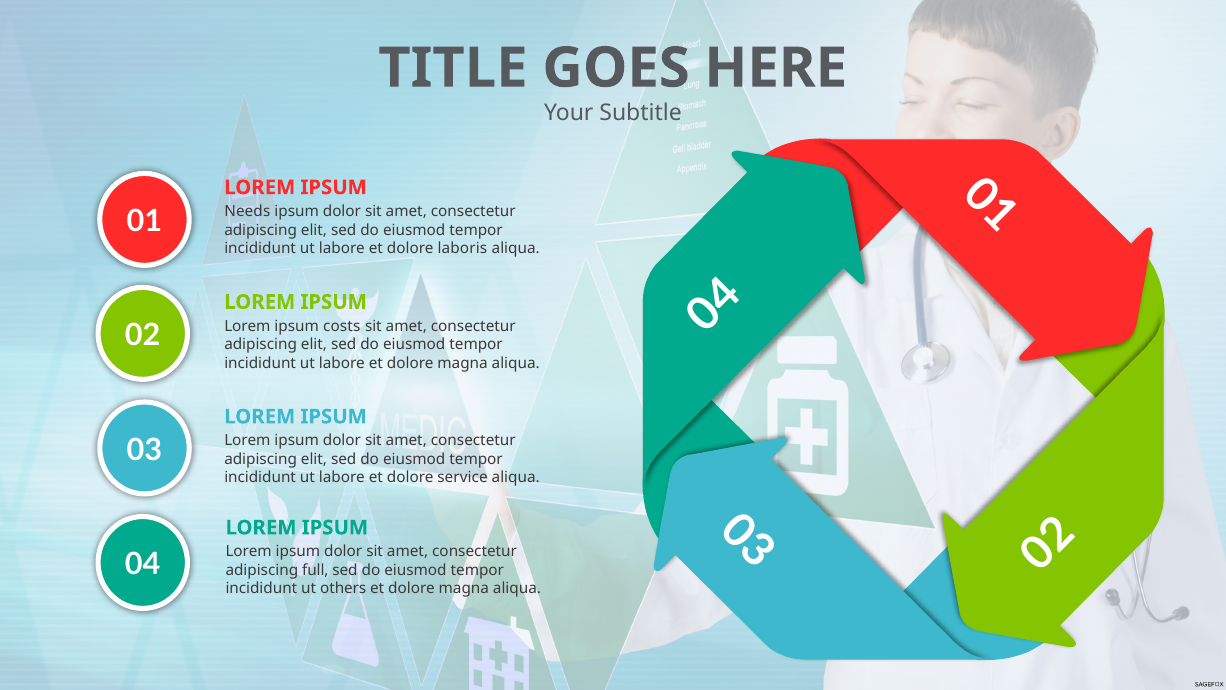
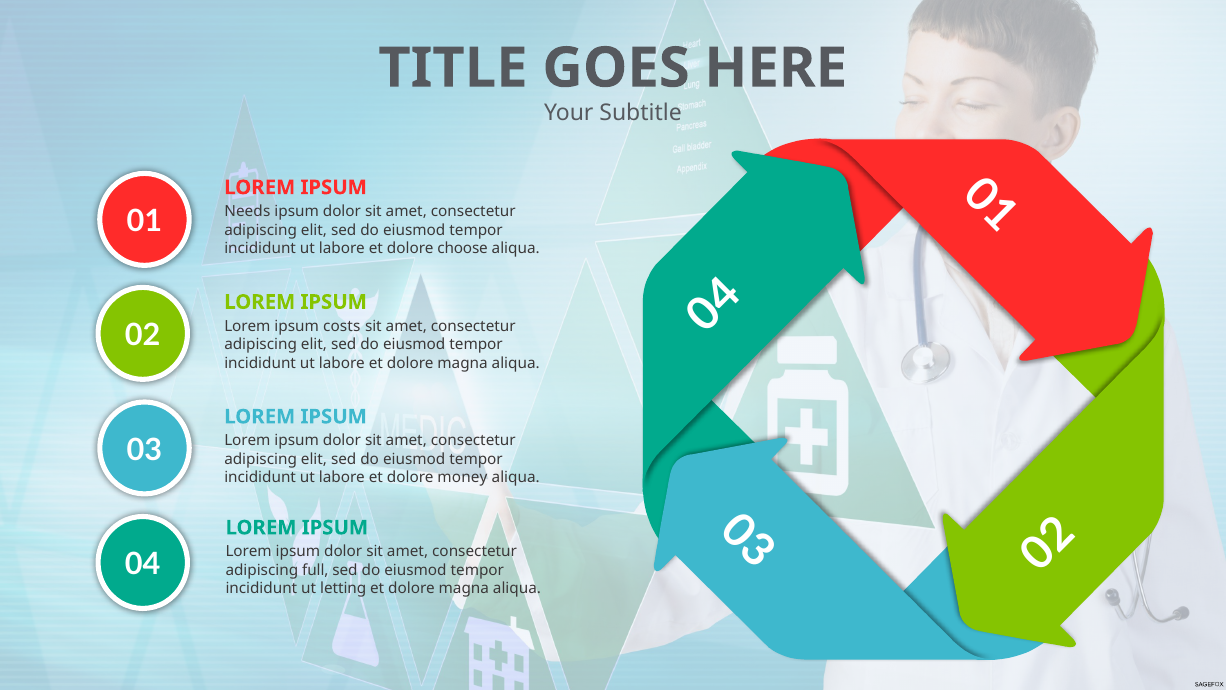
laboris: laboris -> choose (463, 248)
service: service -> money (462, 477)
others: others -> letting (343, 588)
